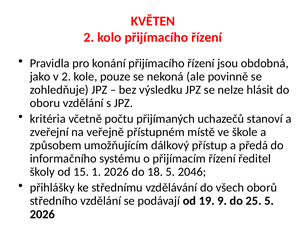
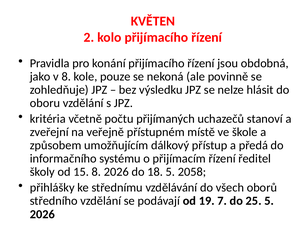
v 2: 2 -> 8 (66, 77)
15 1: 1 -> 8 (96, 172)
2046: 2046 -> 2058 (192, 172)
9: 9 -> 7 (222, 201)
